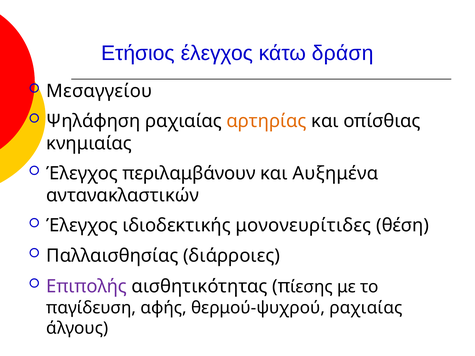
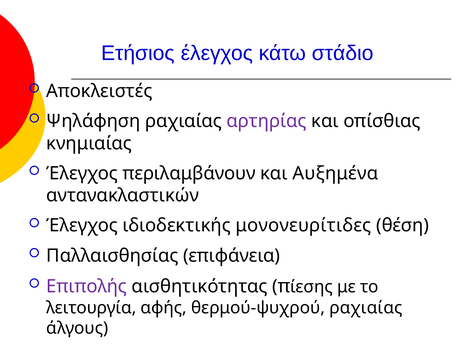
δράση: δράση -> στάδιο (343, 53)
Μεσαγγείου: Μεσαγγείου -> Αποκλειστές (99, 91)
αρτηρίας colour: orange -> purple (267, 121)
διάρροιες: διάρροιες -> επιφάνεια (232, 256)
παγίδευση: παγίδευση -> λειτουργία (91, 308)
